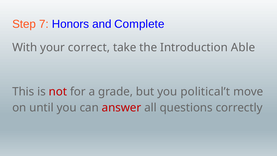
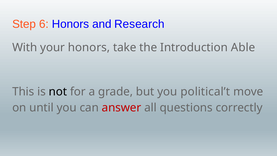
7: 7 -> 6 (44, 24)
Complete: Complete -> Research (139, 24)
your correct: correct -> honors (89, 47)
not colour: red -> black (58, 92)
